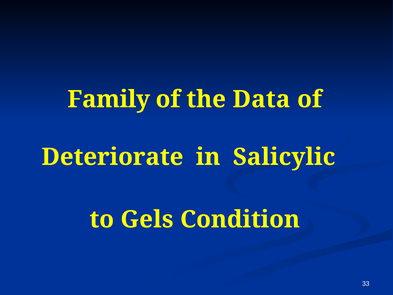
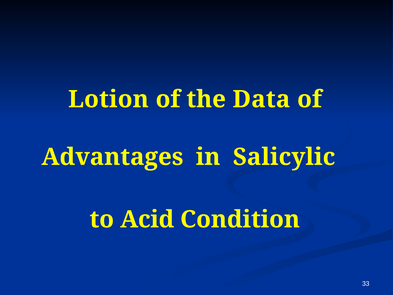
Family: Family -> Lotion (108, 99)
Deteriorate: Deteriorate -> Advantages (112, 157)
Gels: Gels -> Acid (147, 219)
